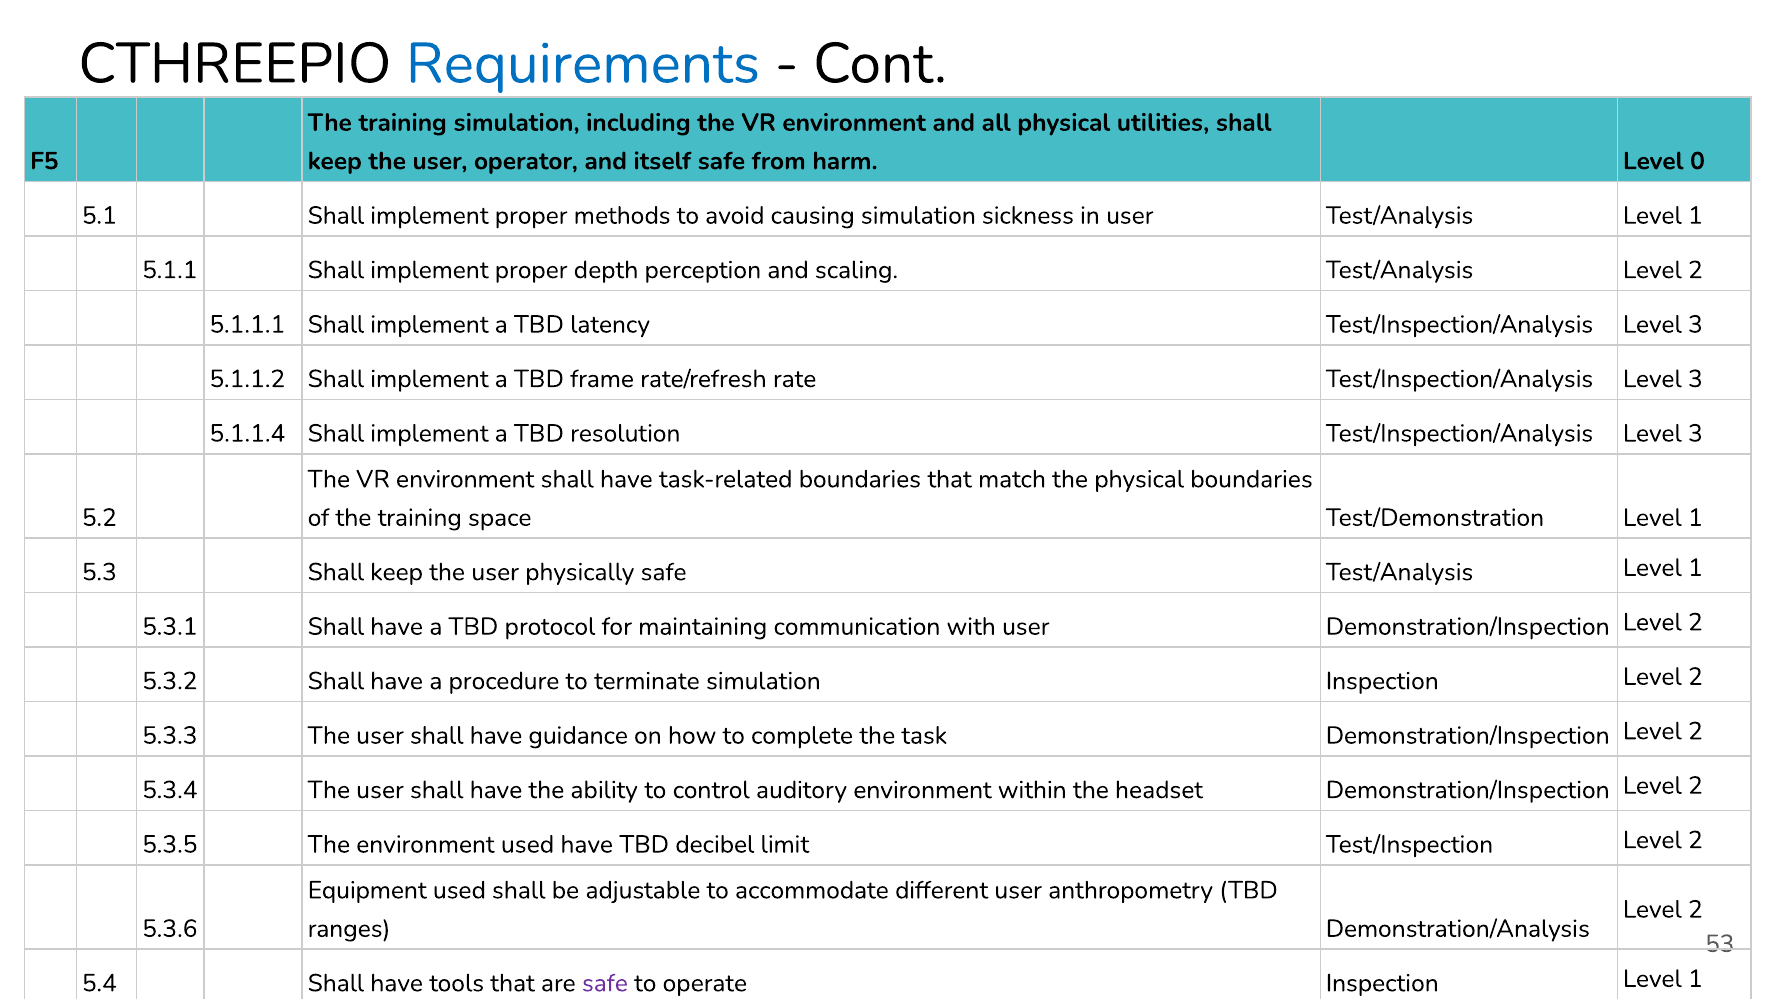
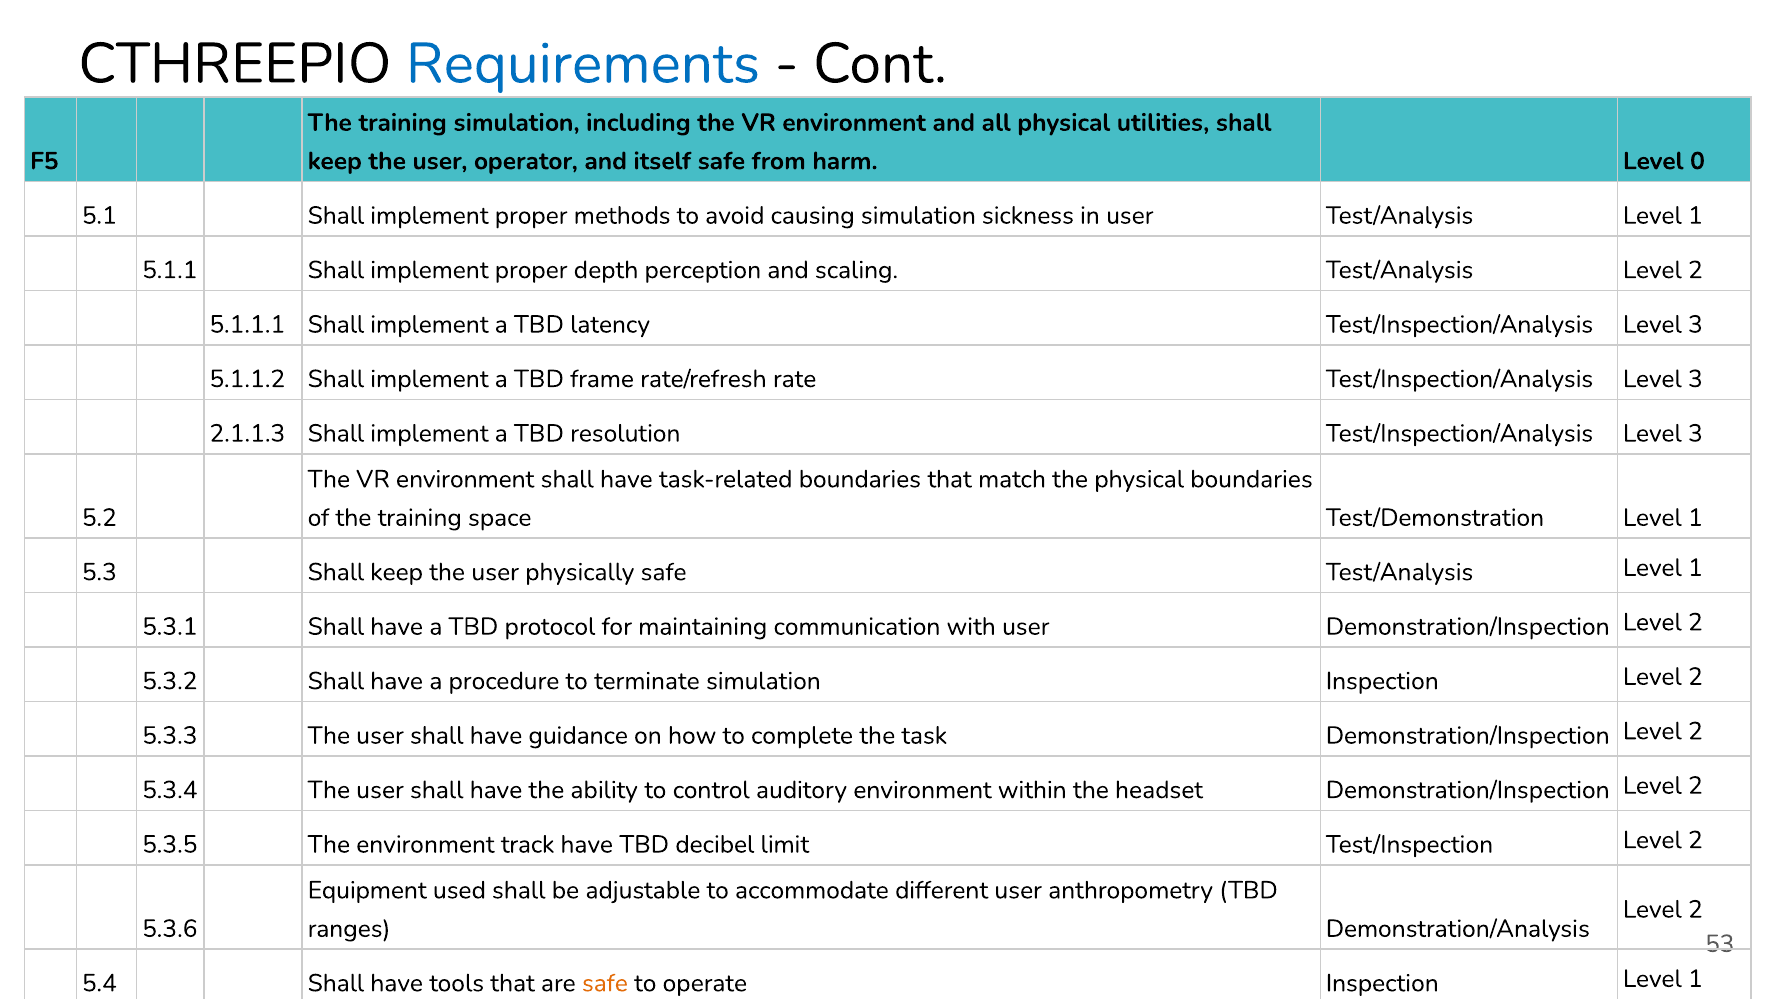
5.1.1.4: 5.1.1.4 -> 2.1.1.3 (247, 433)
environment used: used -> track (528, 844)
safe colour: purple -> orange (605, 983)
